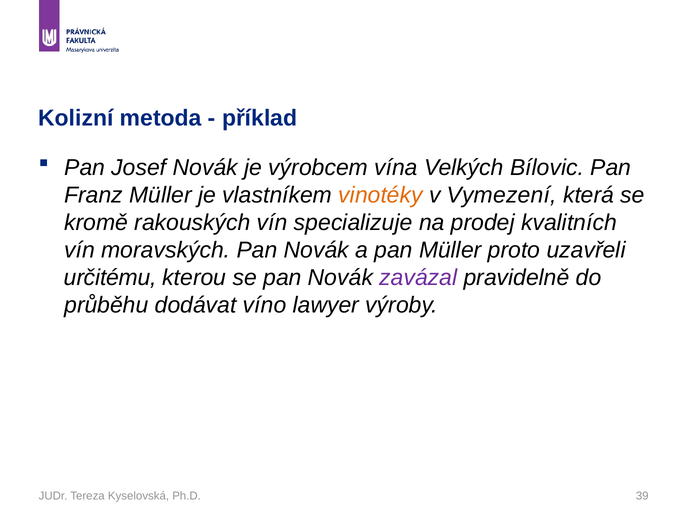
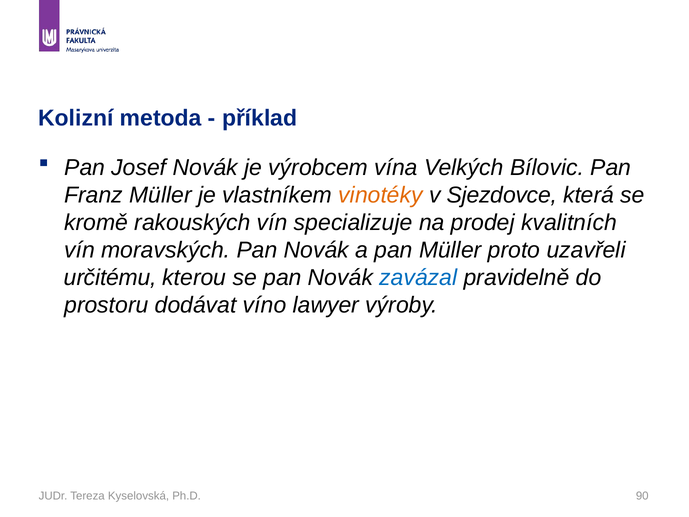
Vymezení: Vymezení -> Sjezdovce (502, 195)
zavázal colour: purple -> blue (418, 278)
průběhu: průběhu -> prostoru (106, 305)
39: 39 -> 90 (642, 496)
